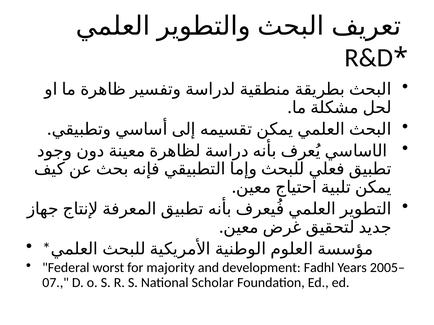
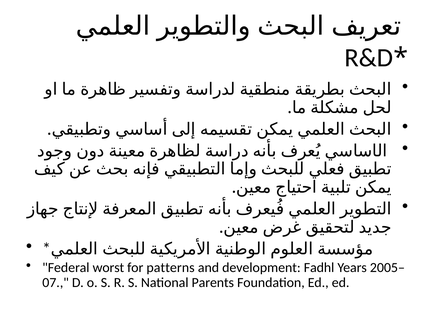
majority: majority -> patterns (171, 268)
Scholar: Scholar -> Parents (213, 283)
